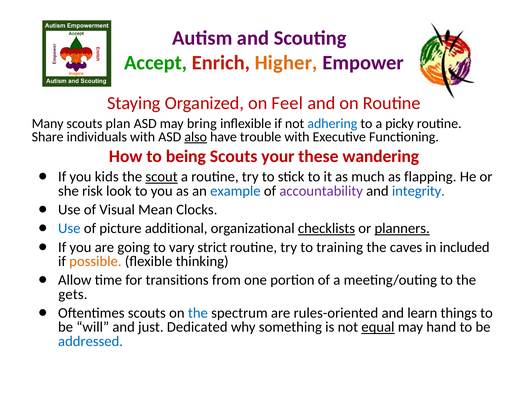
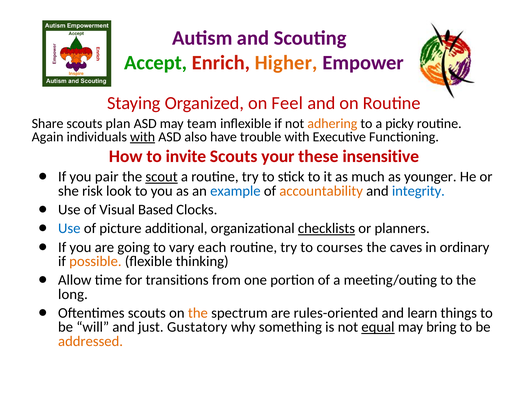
Many: Many -> Share (48, 123)
bring: bring -> team (202, 123)
adhering colour: blue -> orange (332, 123)
Share: Share -> Again (48, 137)
with underline: none -> present (143, 137)
also underline: present -> none (196, 137)
being: being -> invite (186, 156)
wandering: wandering -> insensitive (381, 156)
kids: kids -> pair (107, 177)
flapping: flapping -> younger (430, 177)
accountability colour: purple -> orange (321, 191)
Mean: Mean -> Based (156, 210)
planners underline: present -> none (402, 228)
strict: strict -> each (212, 247)
training: training -> courses (340, 247)
included: included -> ordinary (465, 247)
gets: gets -> long (73, 294)
the colour: blue -> orange (198, 313)
Dedicated: Dedicated -> Gustatory (197, 327)
hand: hand -> bring (441, 327)
addressed colour: blue -> orange (91, 341)
